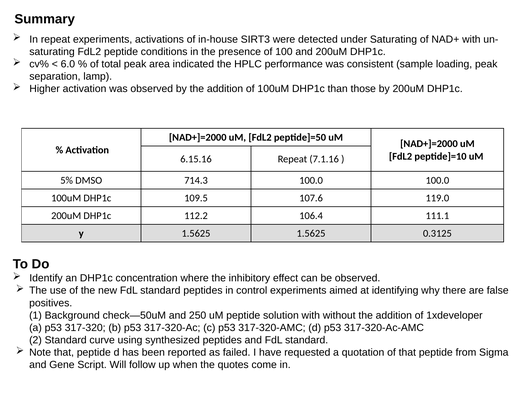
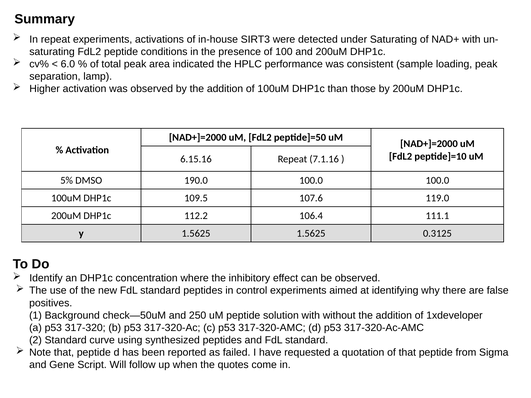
714.3: 714.3 -> 190.0 (196, 181)
